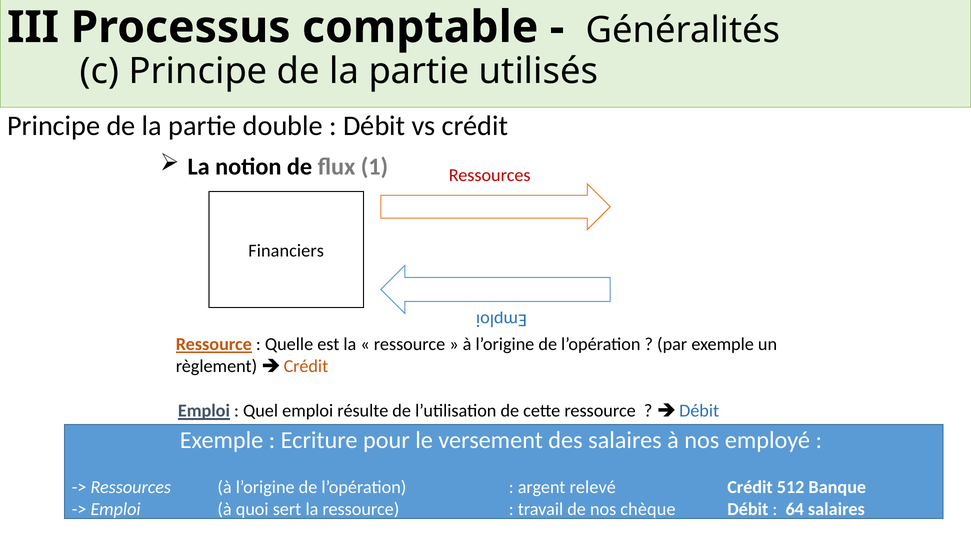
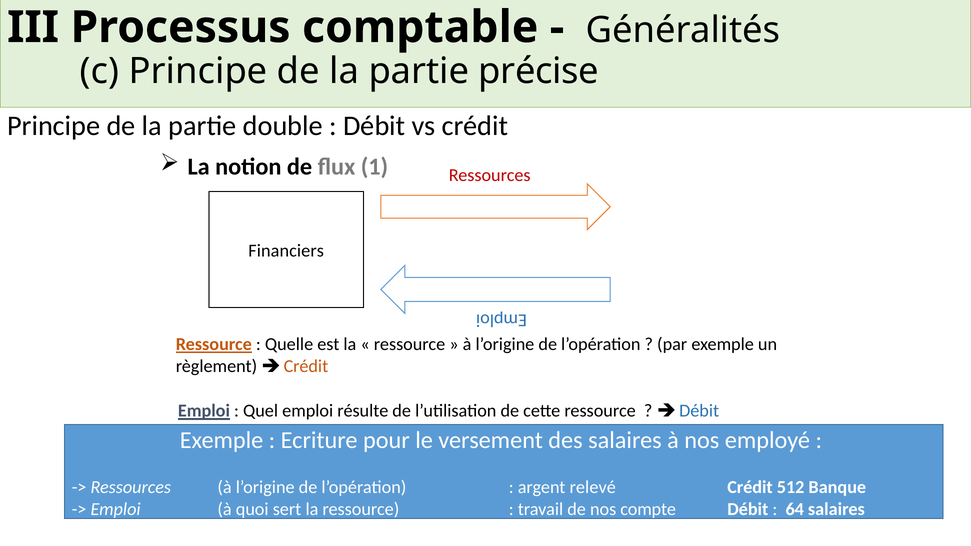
utilisés: utilisés -> précise (539, 71)
chèque: chèque -> compte (648, 509)
